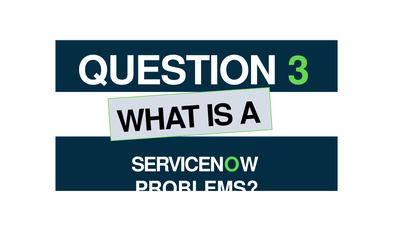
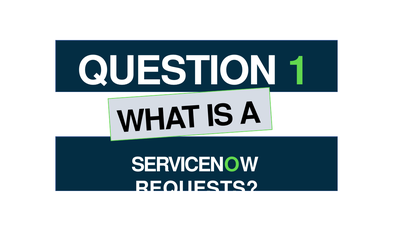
3: 3 -> 1 (298, 71)
PROBLEMS: PROBLEMS -> REQUESTS (196, 189)
